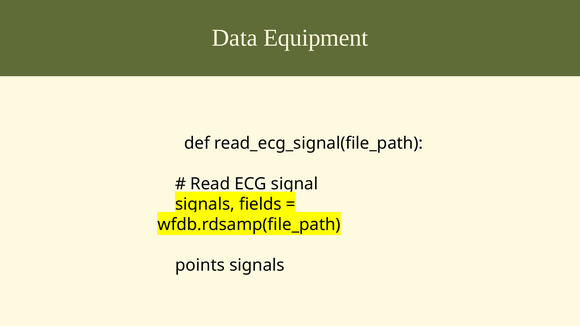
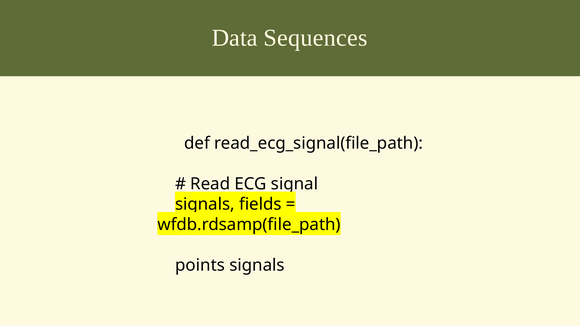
Equipment: Equipment -> Sequences (316, 38)
